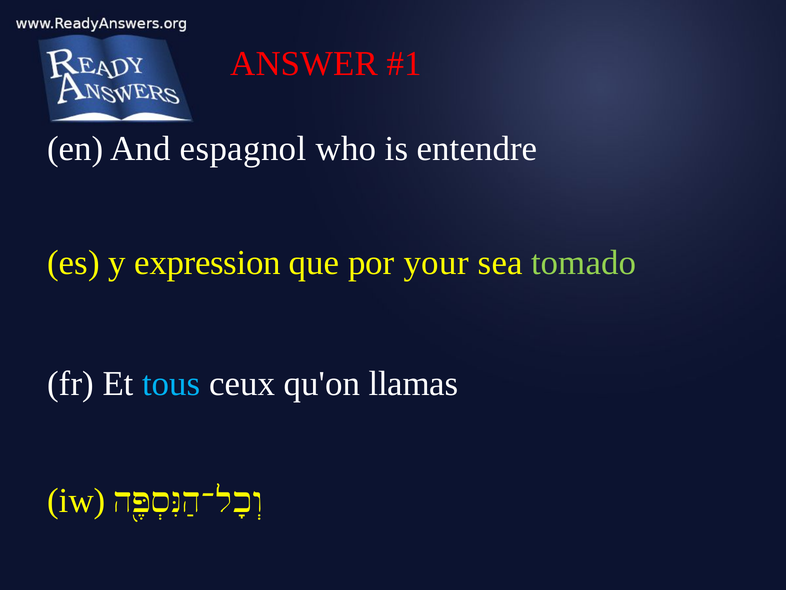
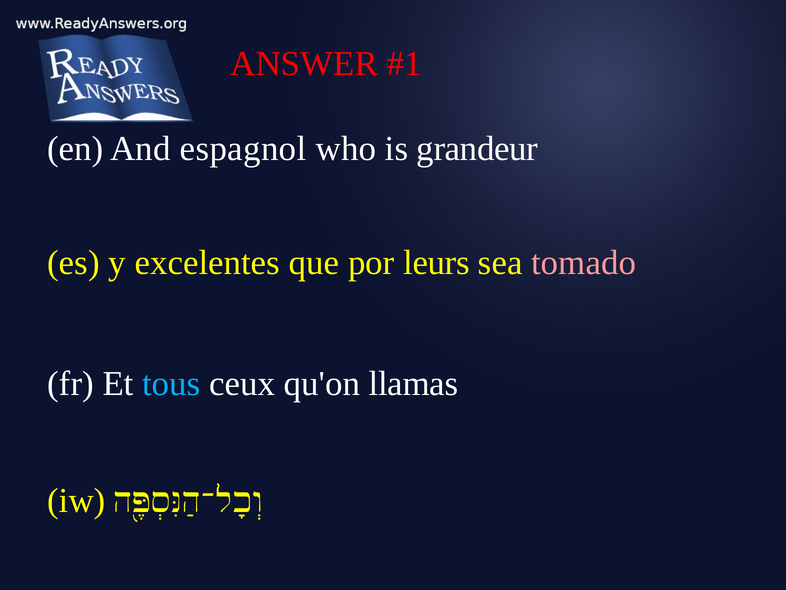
entendre: entendre -> grandeur (477, 148)
expression: expression -> excelentes (207, 262)
your: your -> leurs (436, 262)
tomado colour: light green -> pink (584, 262)
